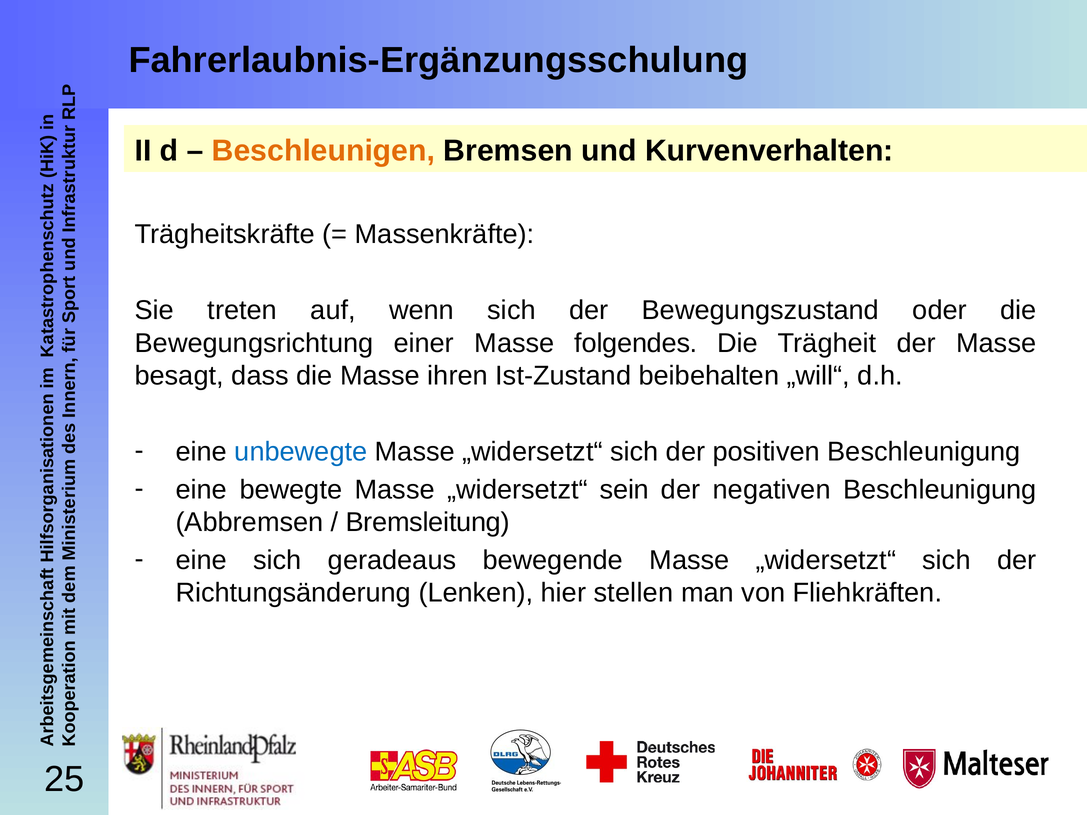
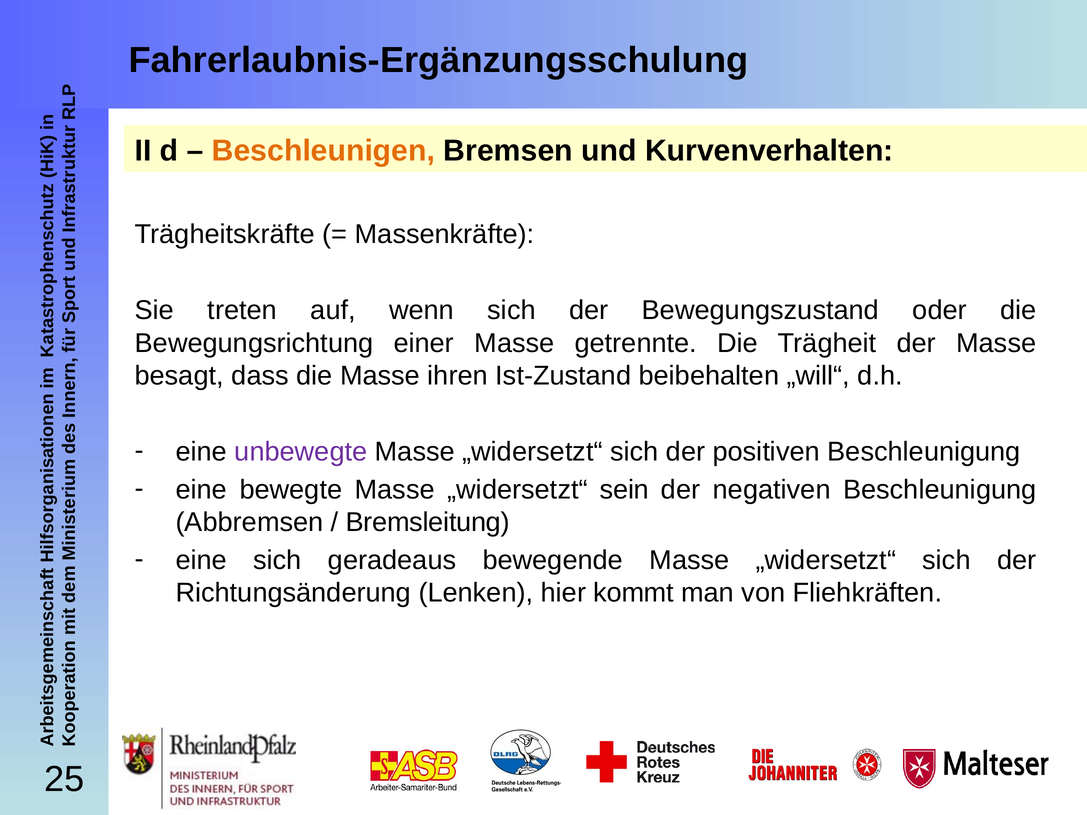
folgendes: folgendes -> getrennte (636, 343)
unbewegte colour: blue -> purple (301, 452)
stellen: stellen -> kommt (634, 593)
